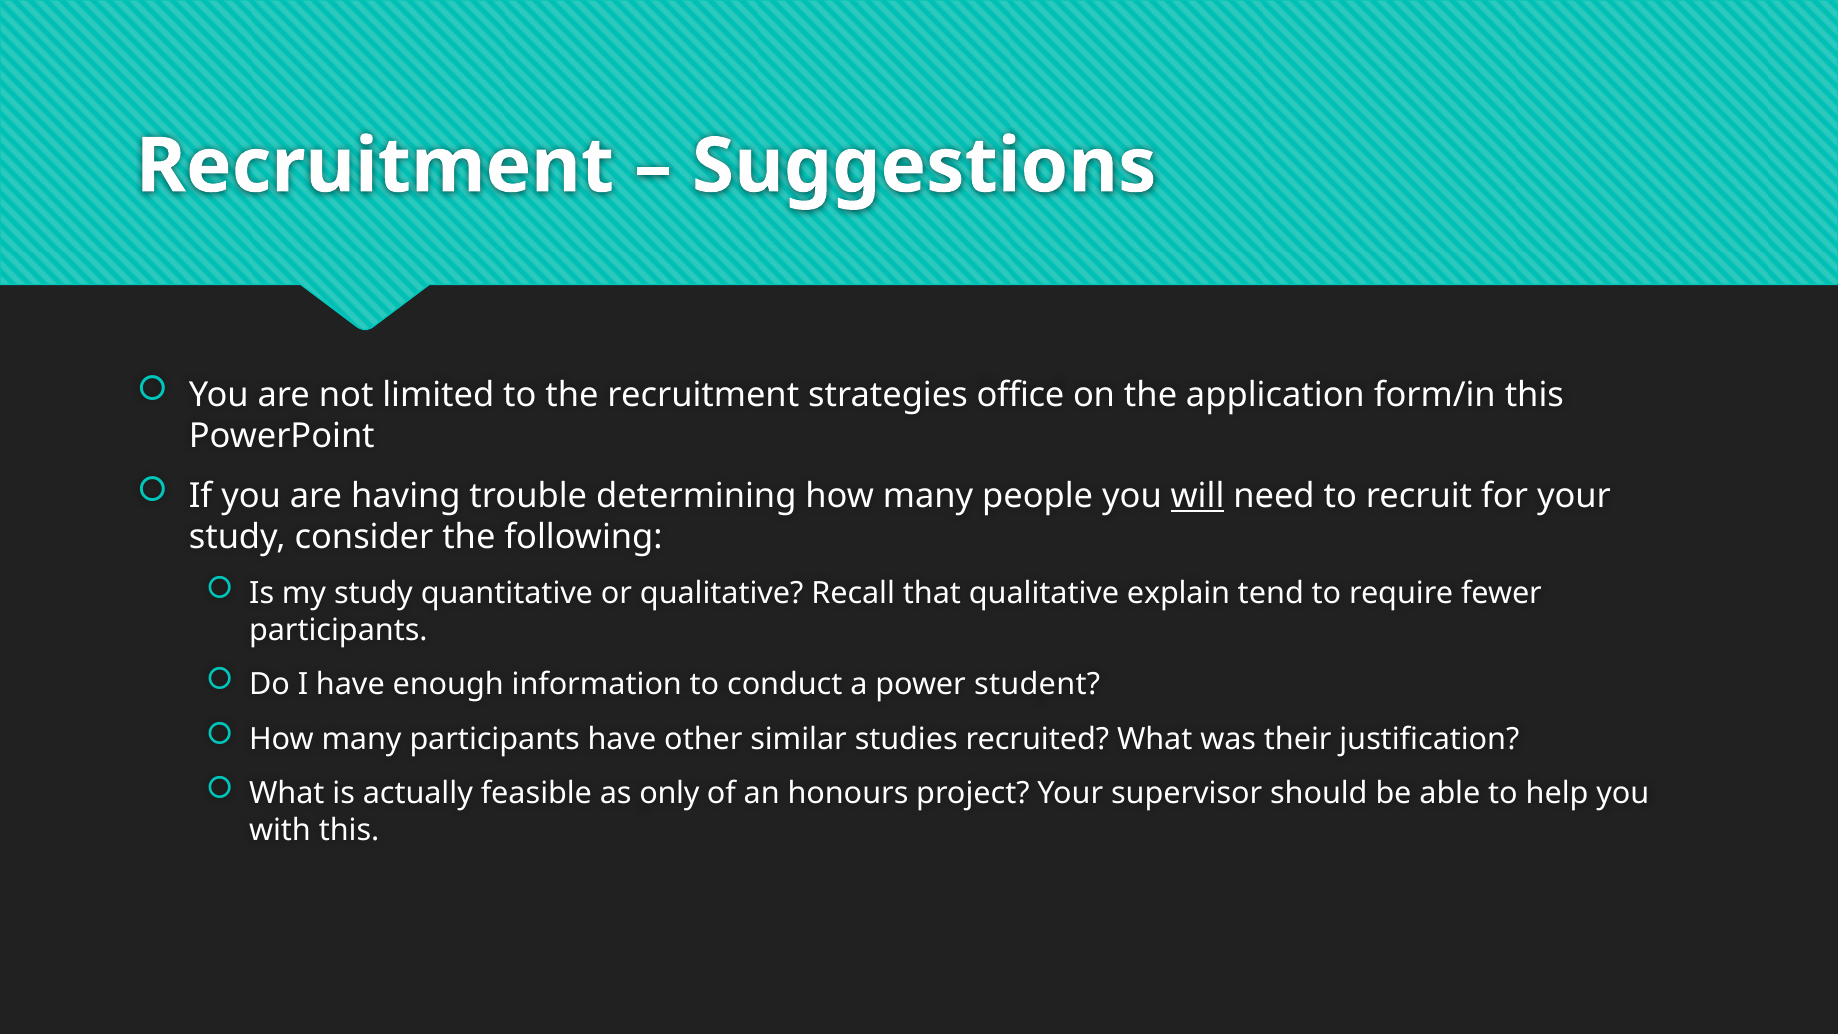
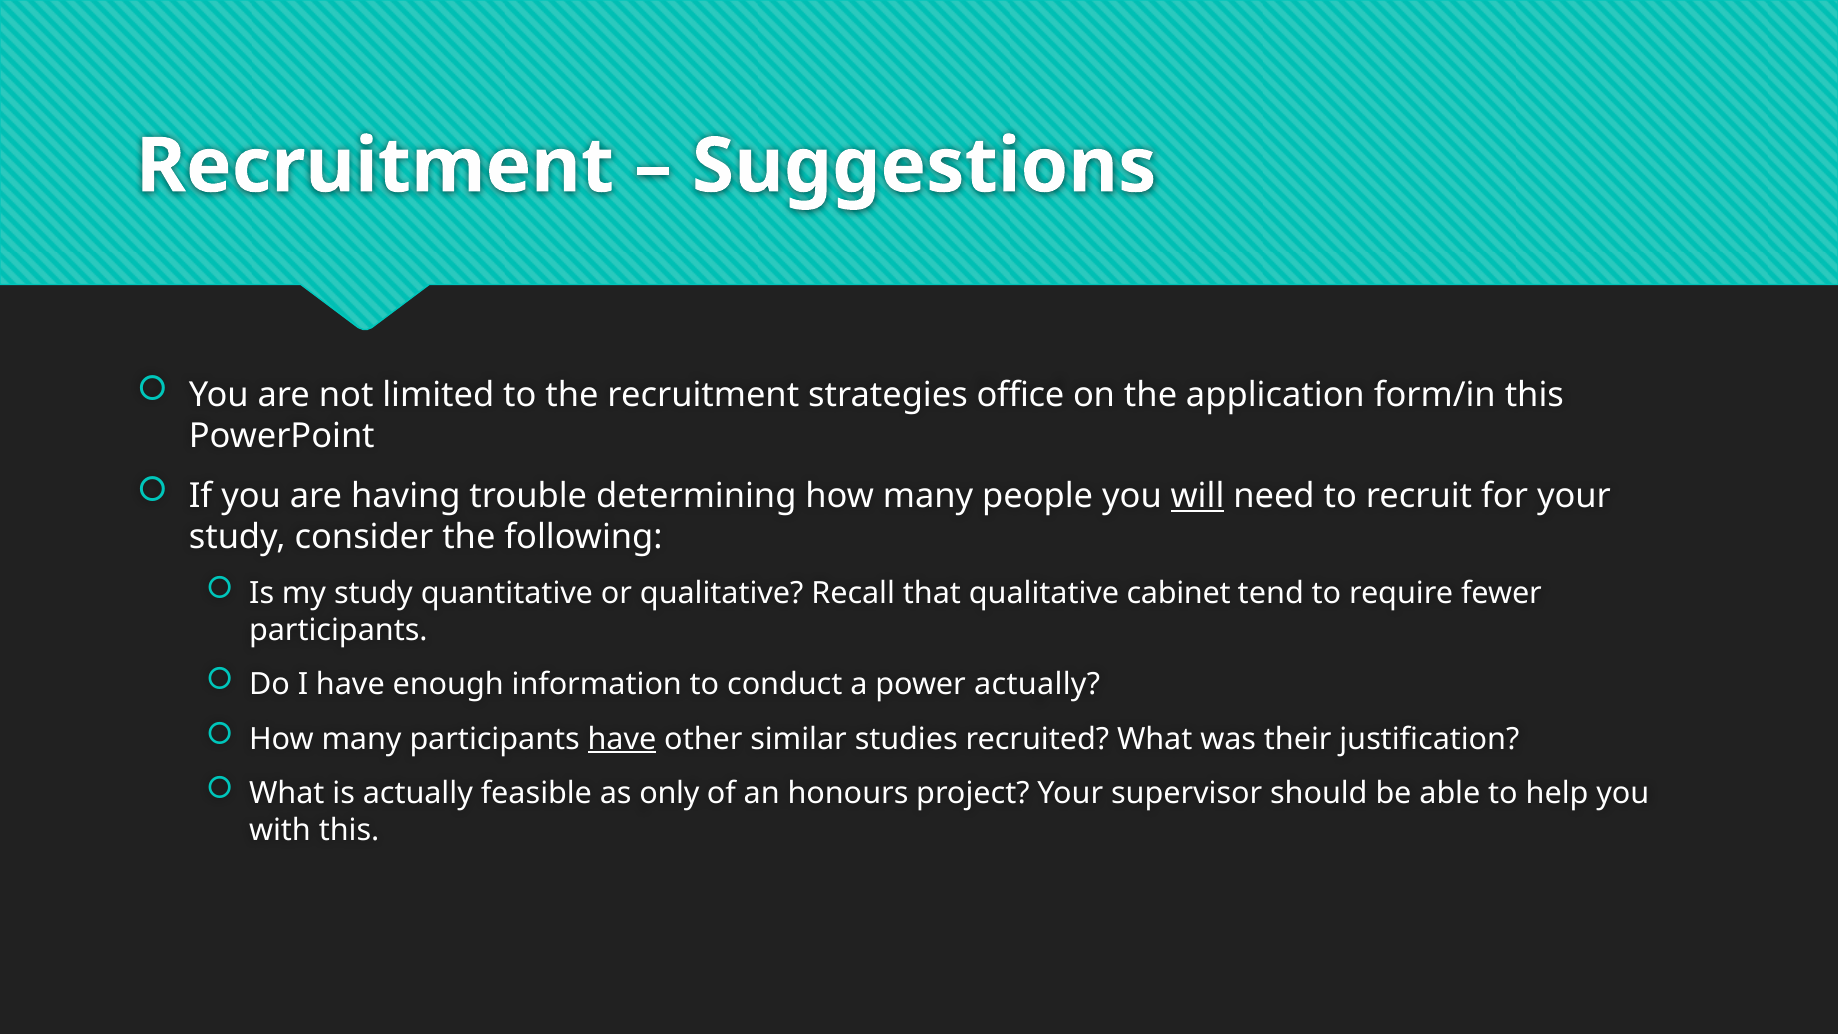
explain: explain -> cabinet (1179, 594)
power student: student -> actually (1037, 685)
have underline: none -> present (622, 739)
